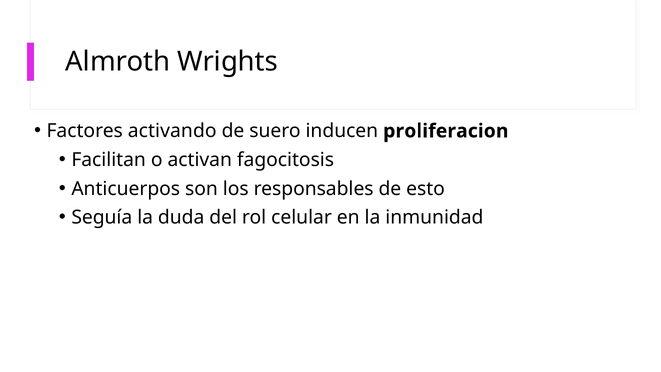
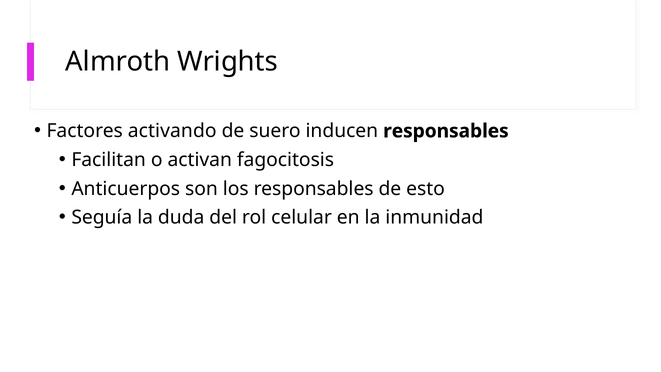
inducen proliferacion: proliferacion -> responsables (446, 131)
